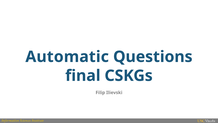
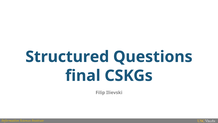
Automatic: Automatic -> Structured (67, 57)
